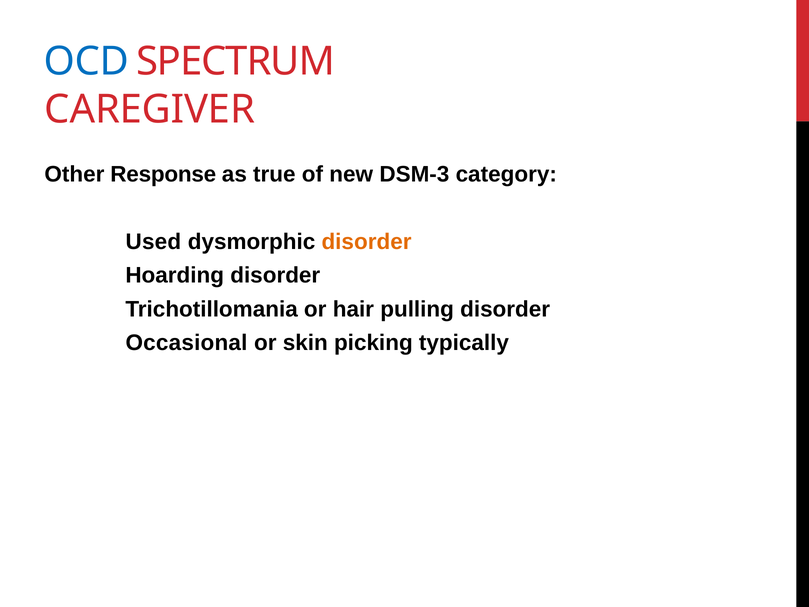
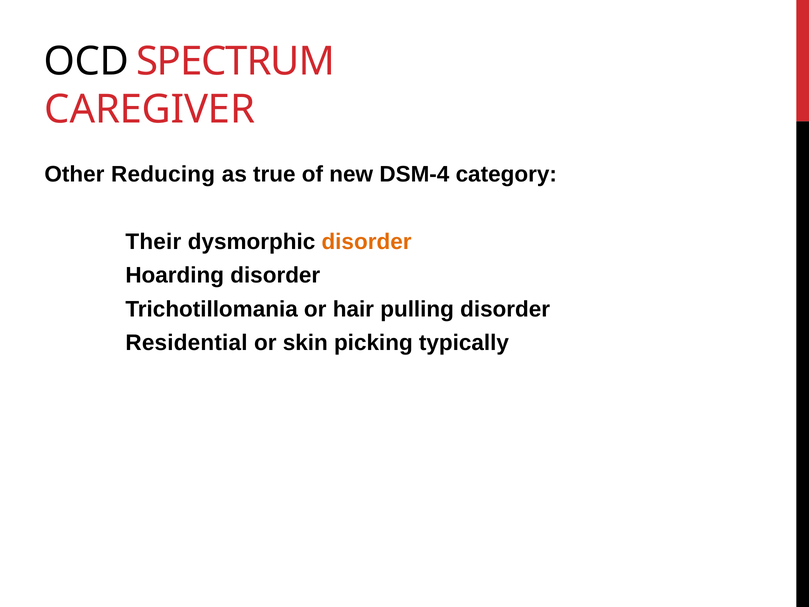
OCD colour: blue -> black (86, 61)
Response: Response -> Reducing (163, 174)
DSM-3: DSM-3 -> DSM-4 (414, 174)
Used: Used -> Their (153, 242)
Occasional: Occasional -> Residential (186, 343)
